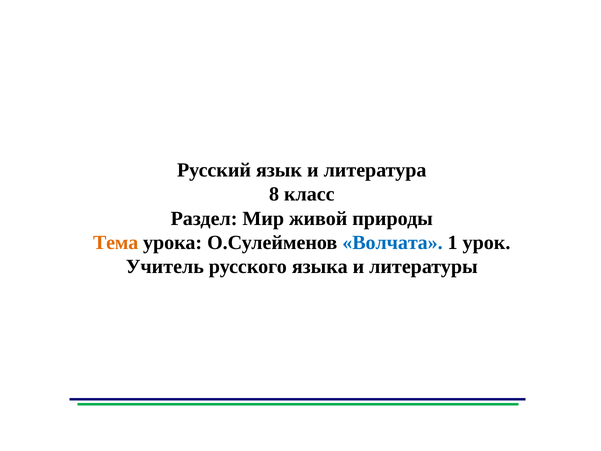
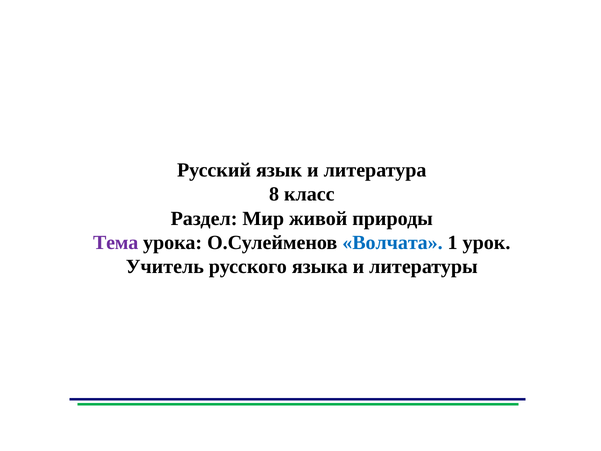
Тема colour: orange -> purple (116, 242)
